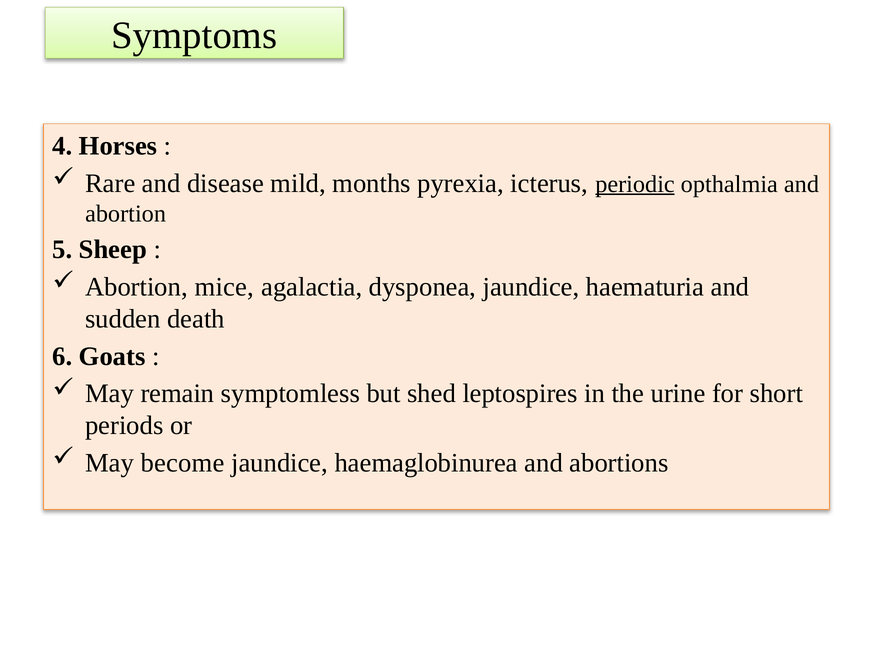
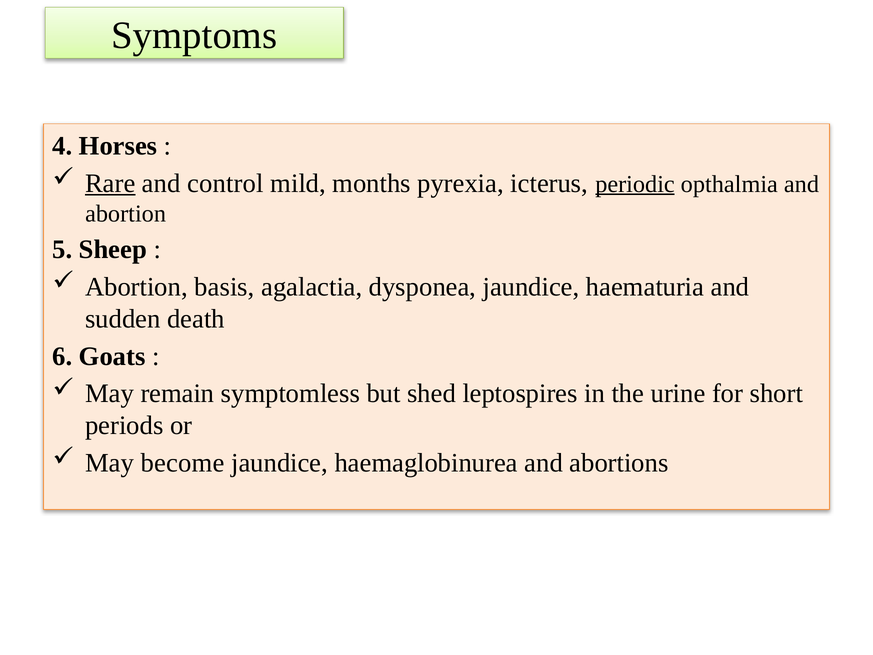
Rare underline: none -> present (110, 183)
disease: disease -> control (225, 183)
mice: mice -> basis (224, 287)
